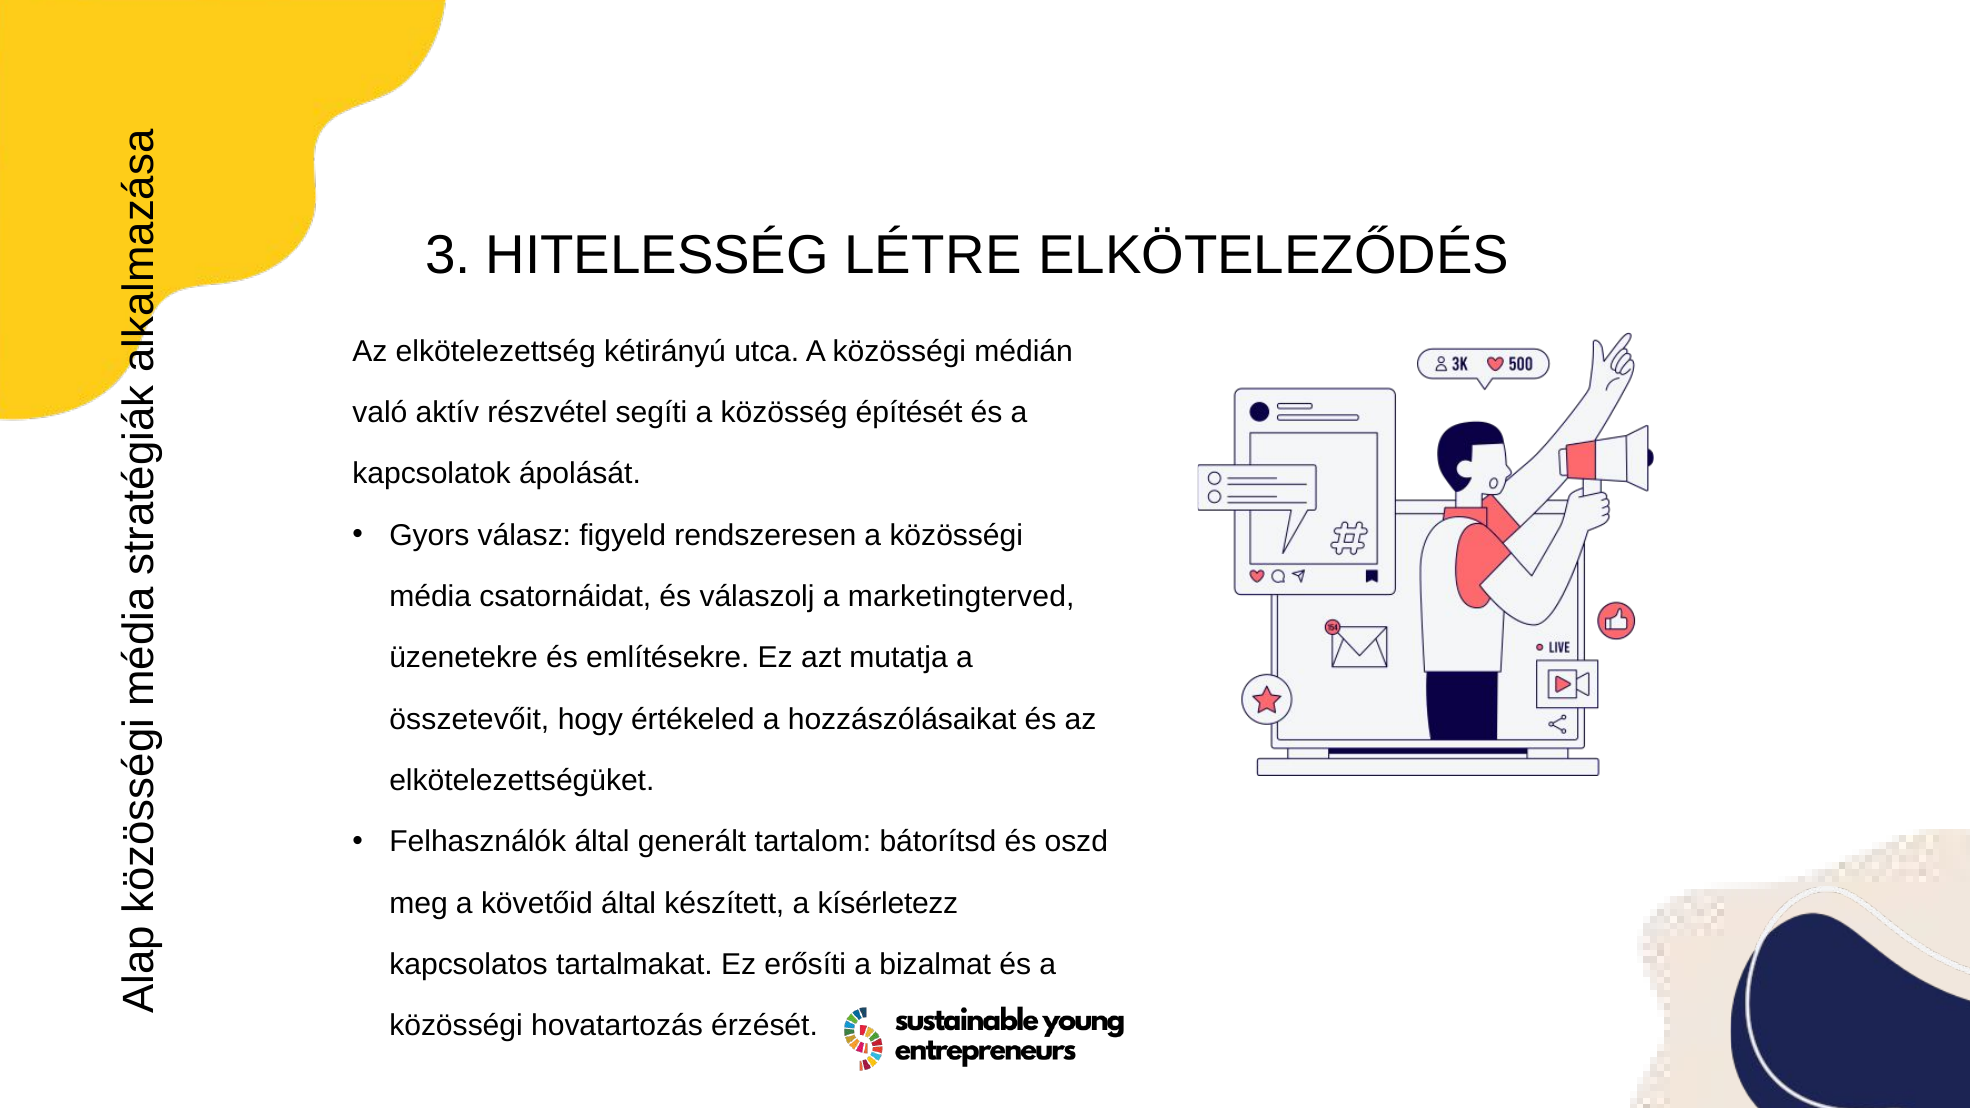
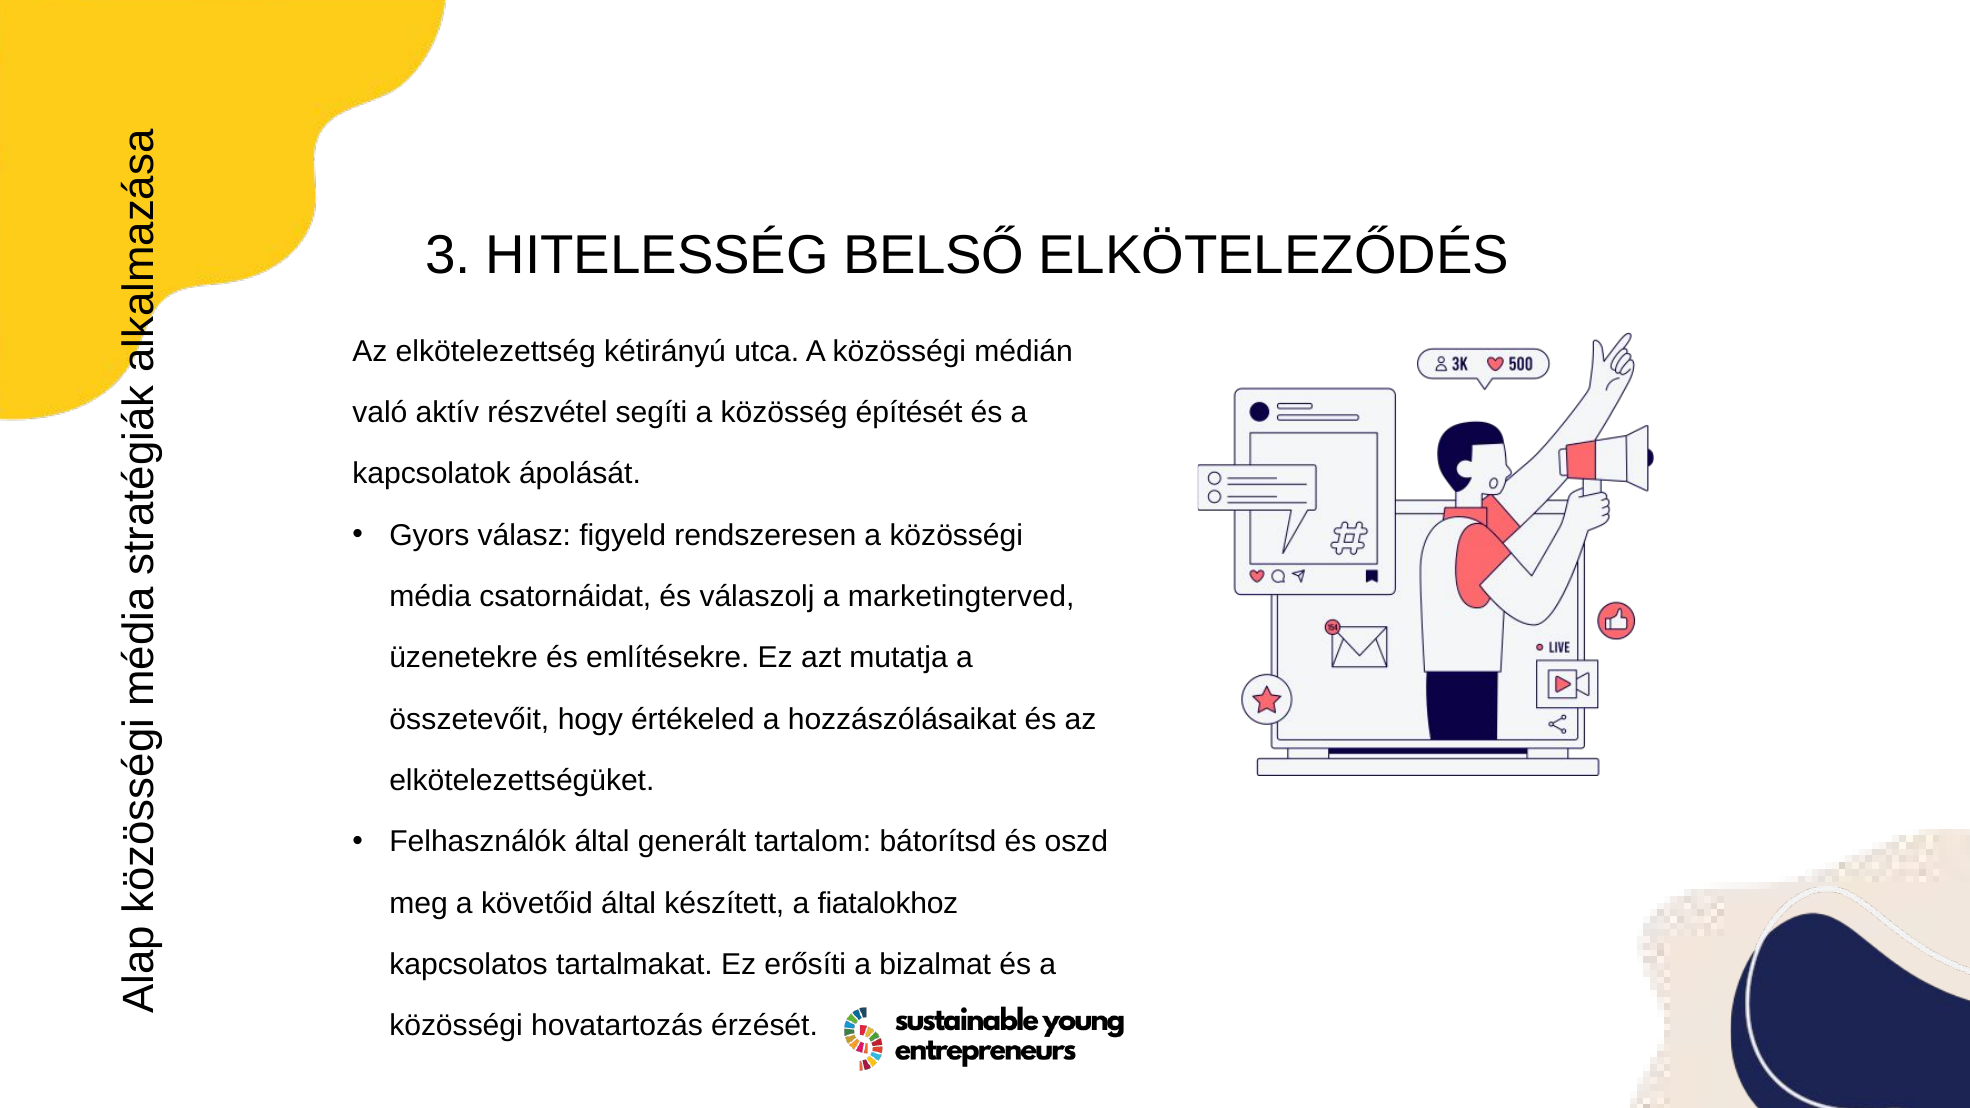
LÉTRE: LÉTRE -> BELSŐ (934, 256)
kísérletezz: kísérletezz -> fiatalokhoz (888, 903)
